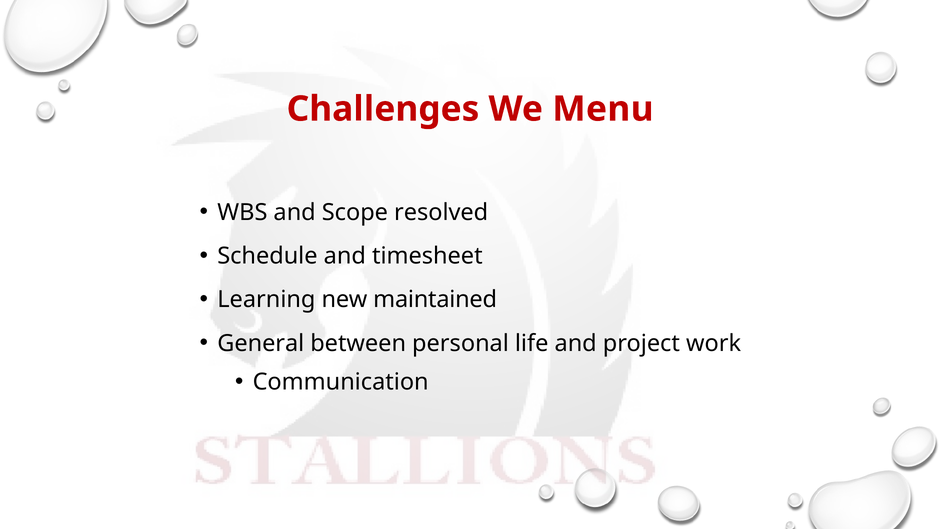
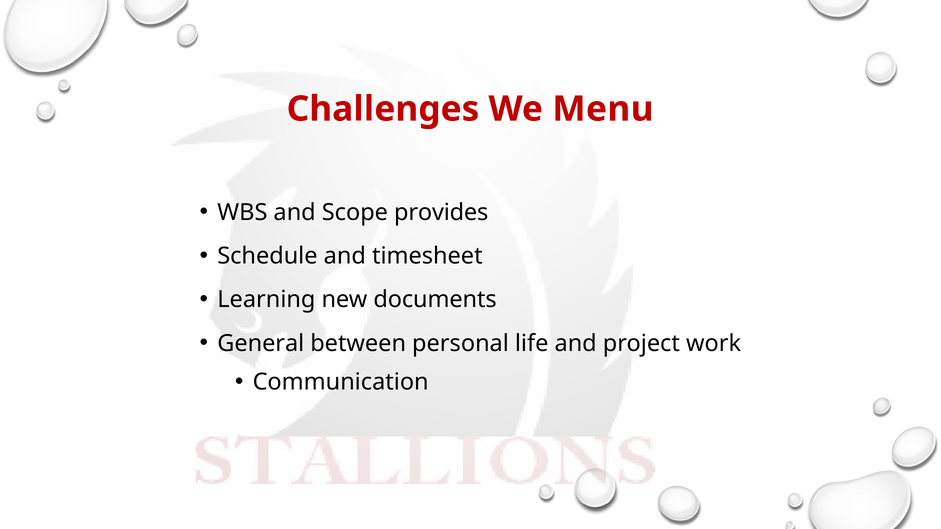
resolved: resolved -> provides (441, 213)
maintained: maintained -> documents (435, 300)
